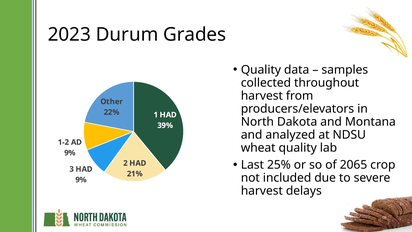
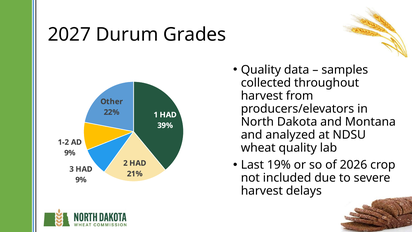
2023: 2023 -> 2027 (69, 35)
25%: 25% -> 19% (279, 165)
2065: 2065 -> 2026 (353, 165)
